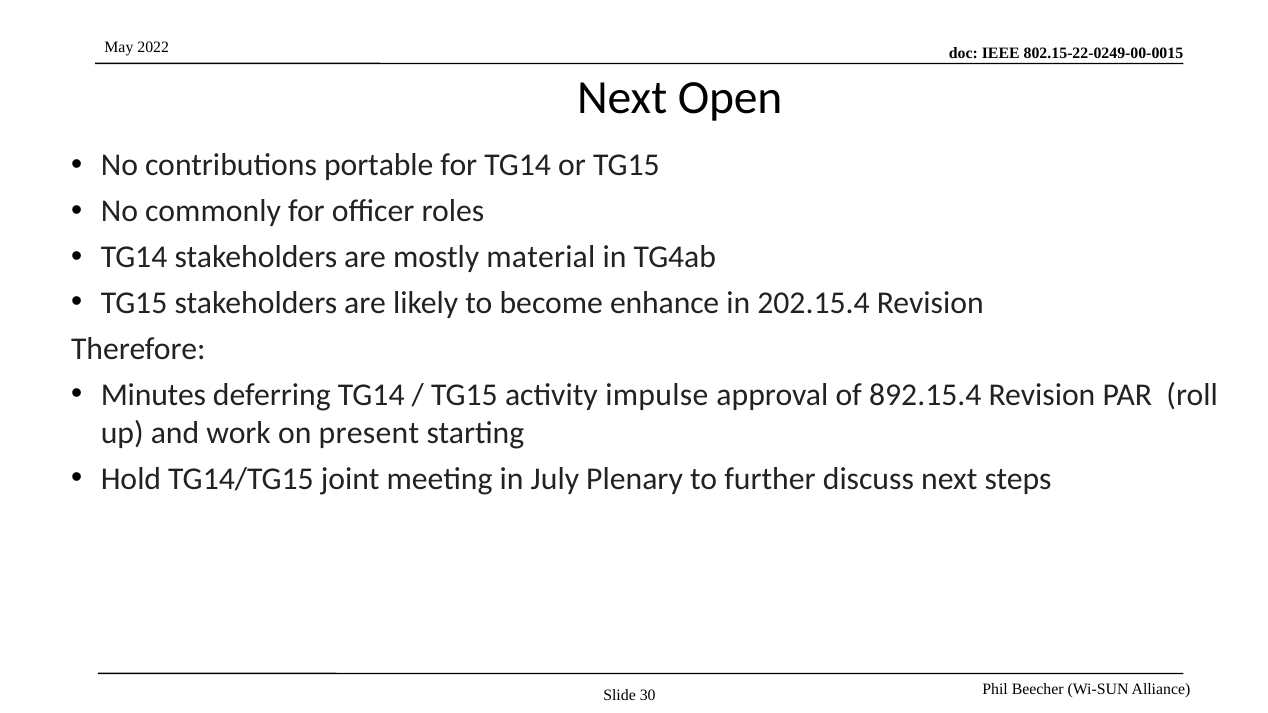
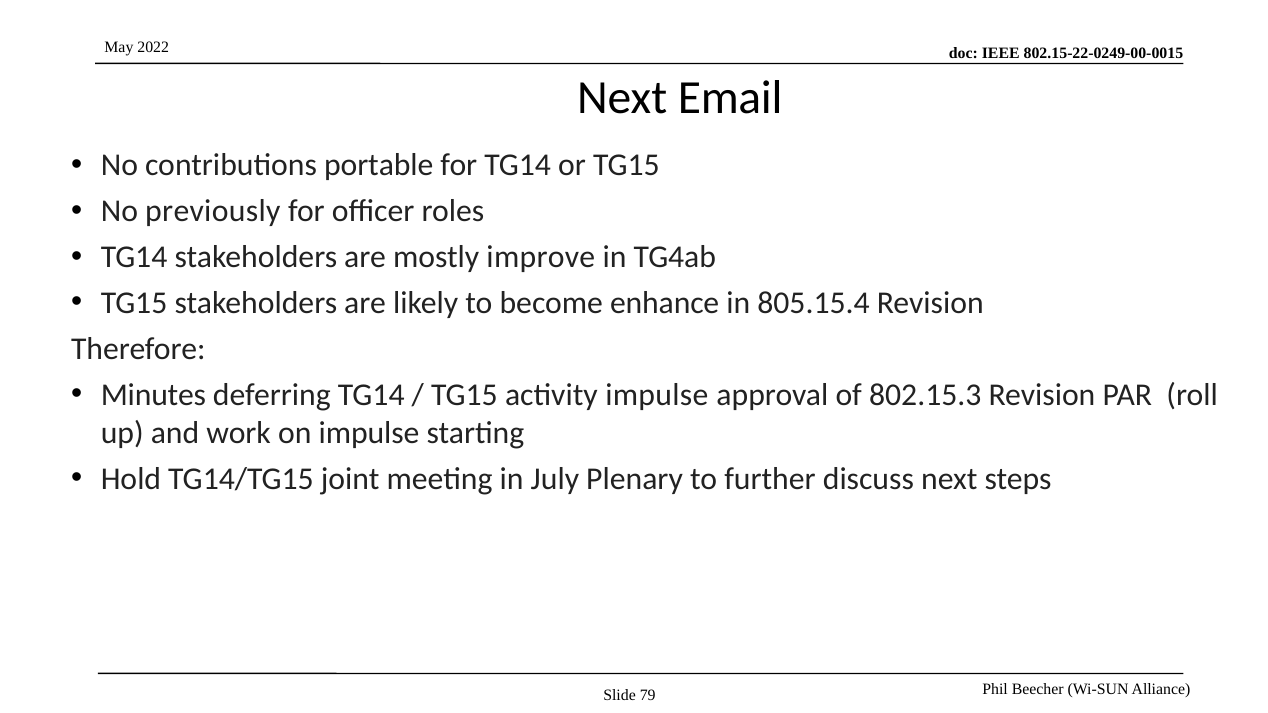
Open: Open -> Email (730, 97)
commonly: commonly -> previously (213, 211)
material: material -> improve (541, 257)
202.15.4: 202.15.4 -> 805.15.4 (814, 303)
892.15.4: 892.15.4 -> 802.15.3 (925, 395)
on present: present -> impulse (369, 433)
30: 30 -> 79 (648, 695)
